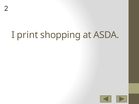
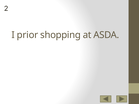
print: print -> prior (27, 35)
